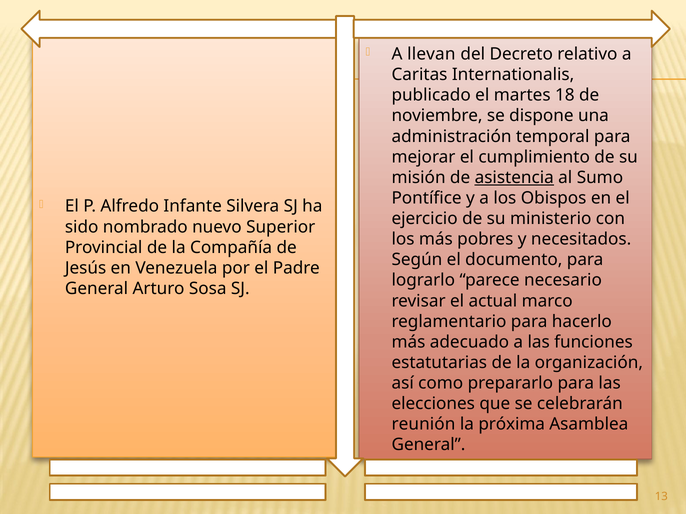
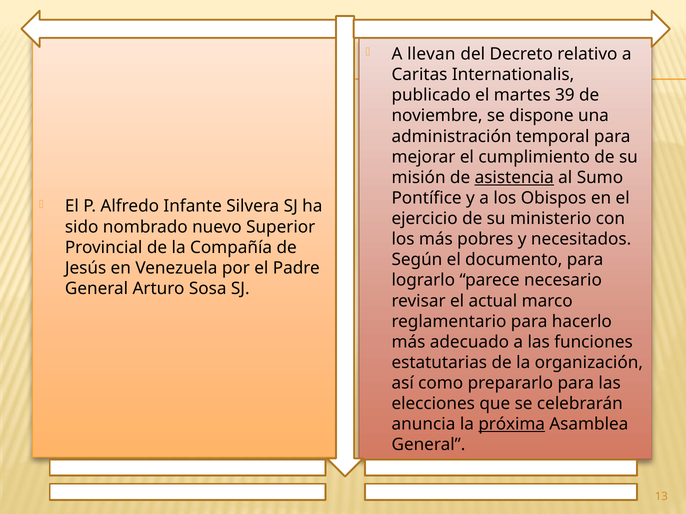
18: 18 -> 39 (565, 95)
reunión: reunión -> anuncia (423, 425)
próxima underline: none -> present (512, 425)
